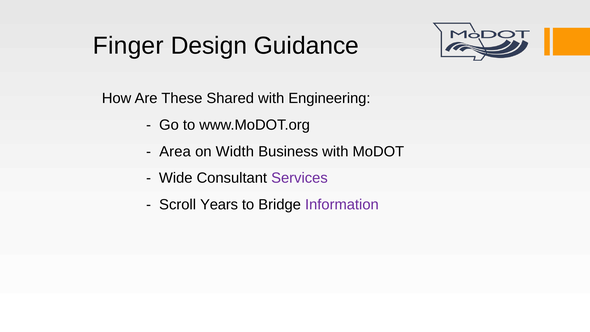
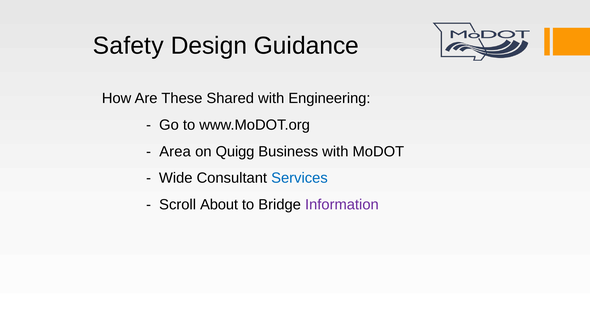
Finger: Finger -> Safety (128, 46)
Width: Width -> Quigg (235, 151)
Services colour: purple -> blue (299, 178)
Years: Years -> About (219, 205)
